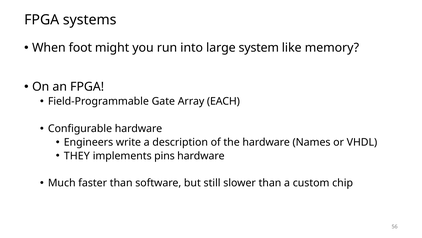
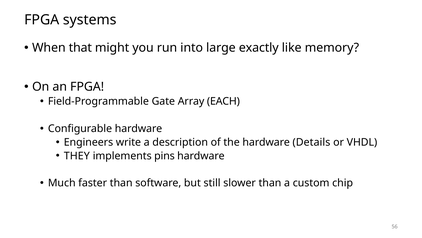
foot: foot -> that (80, 48)
system: system -> exactly (259, 48)
Names: Names -> Details (311, 142)
